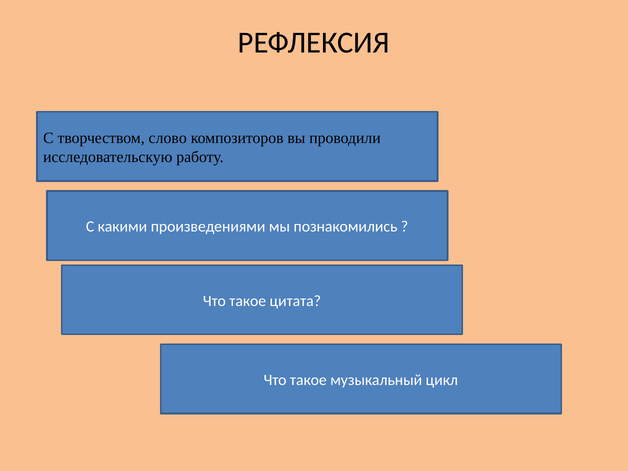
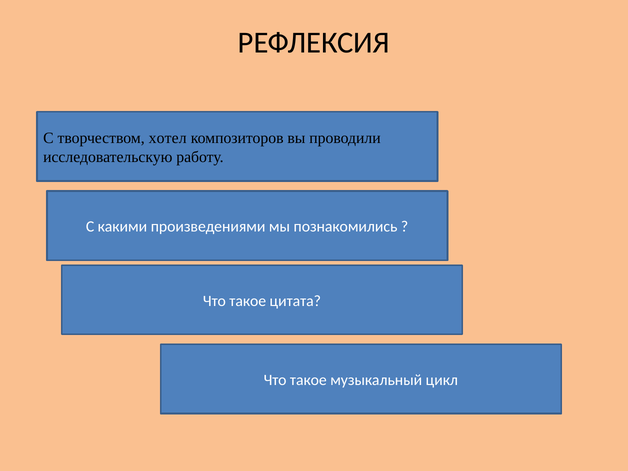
слово: слово -> хотел (168, 138)
